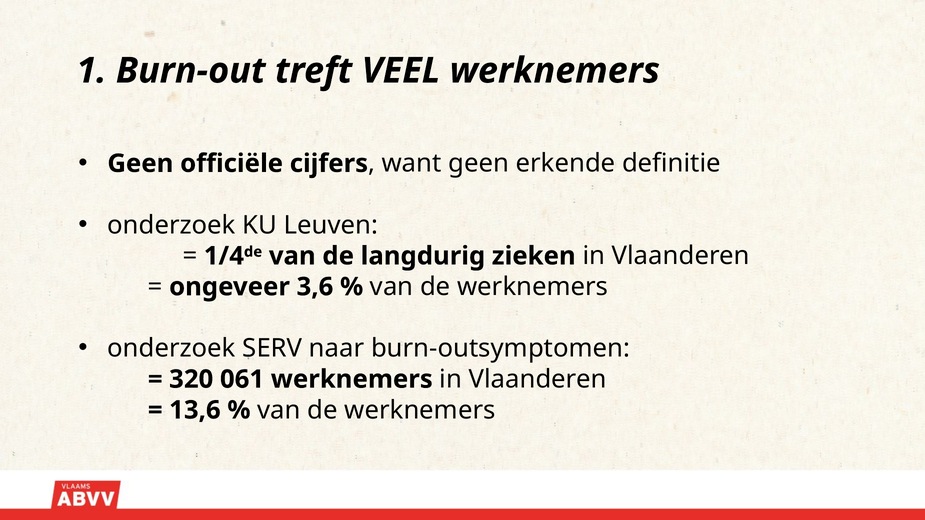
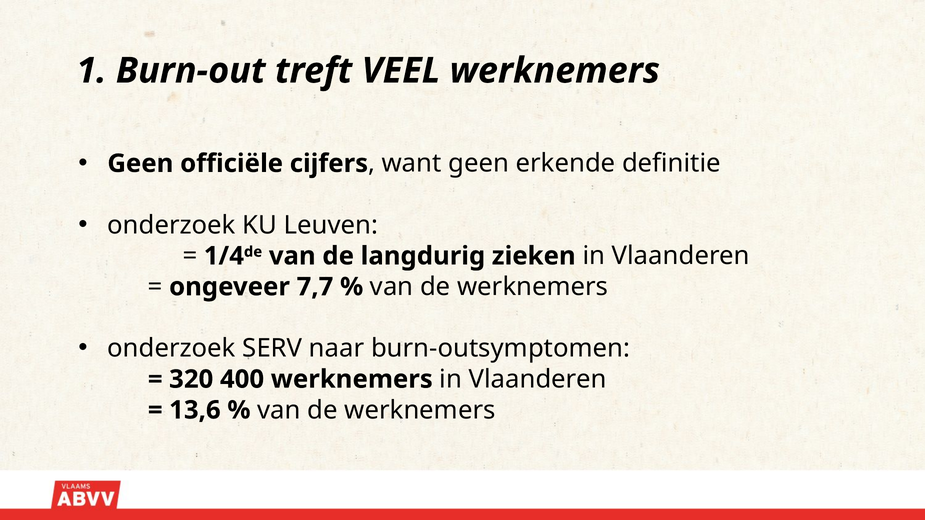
3,6: 3,6 -> 7,7 (315, 287)
061: 061 -> 400 (242, 380)
